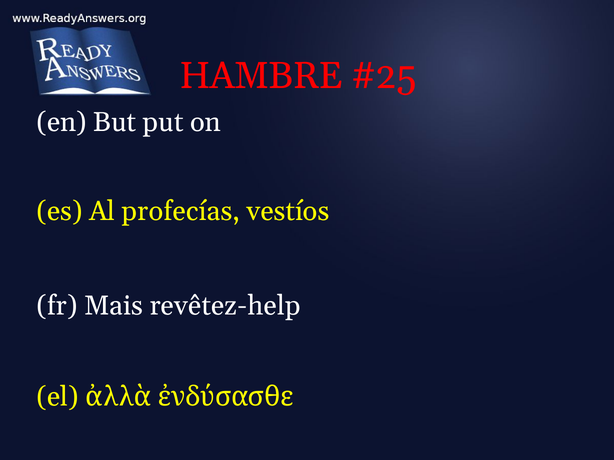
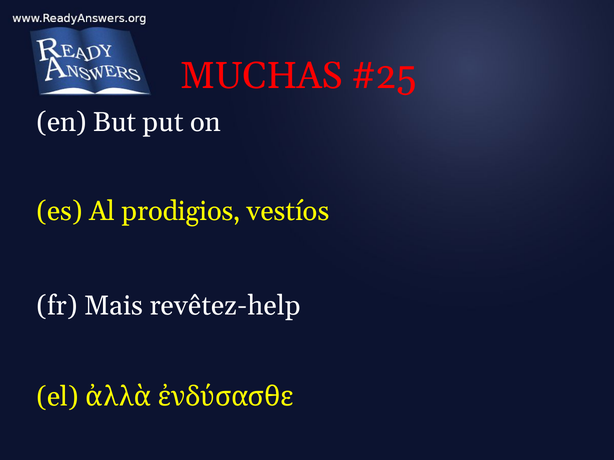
HAMBRE: HAMBRE -> MUCHAS (261, 76)
profecías: profecías -> prodigios (181, 211)
